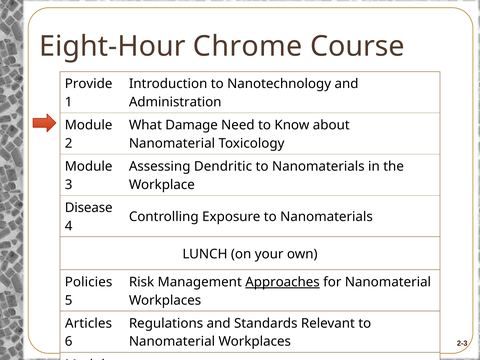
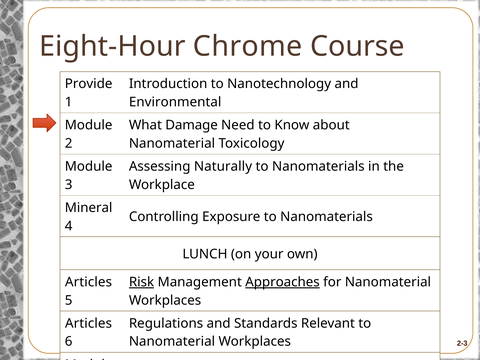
Administration: Administration -> Environmental (175, 102)
Dendritic: Dendritic -> Naturally (223, 166)
Disease: Disease -> Mineral (89, 208)
Policies: Policies -> Articles (89, 282)
Risk underline: none -> present (142, 282)
